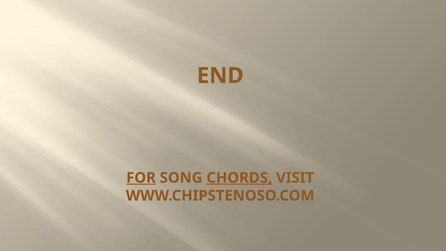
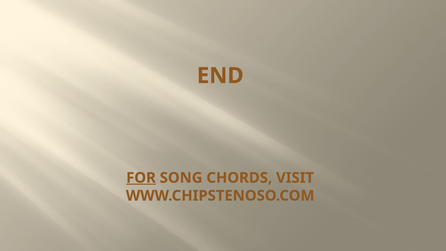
CHORDS underline: present -> none (239, 178)
